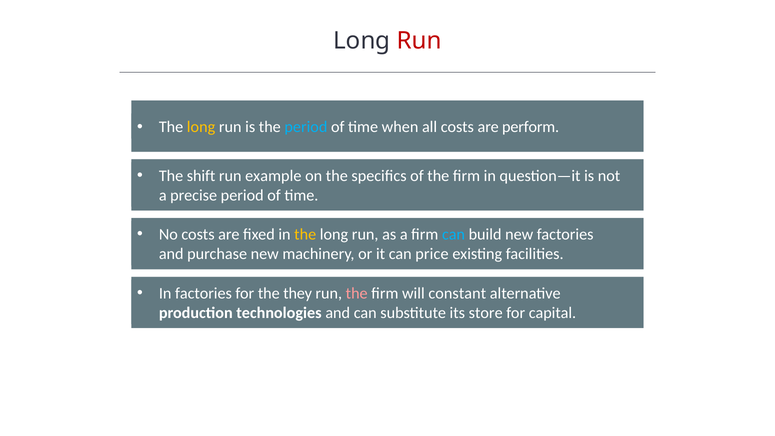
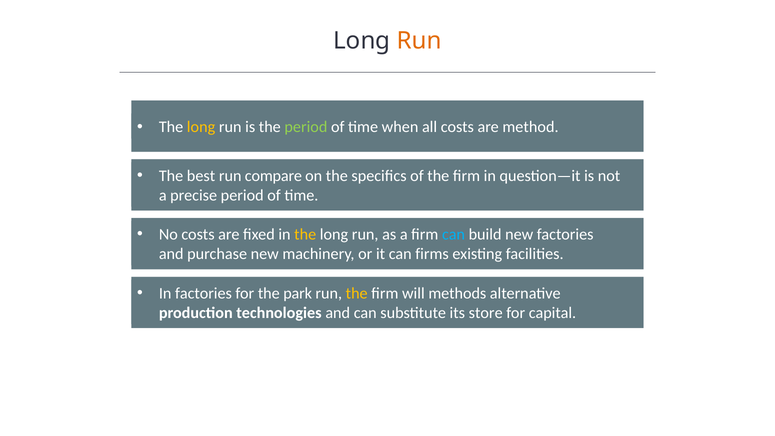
Run colour: red -> orange (419, 41)
period colour: light blue -> light green (306, 127)
perform: perform -> method (531, 127)
shift: shift -> best (201, 176)
example: example -> compare (273, 176)
price: price -> firms (432, 254)
they: they -> park (298, 293)
the colour: pink -> yellow (357, 293)
constant: constant -> methods (457, 293)
